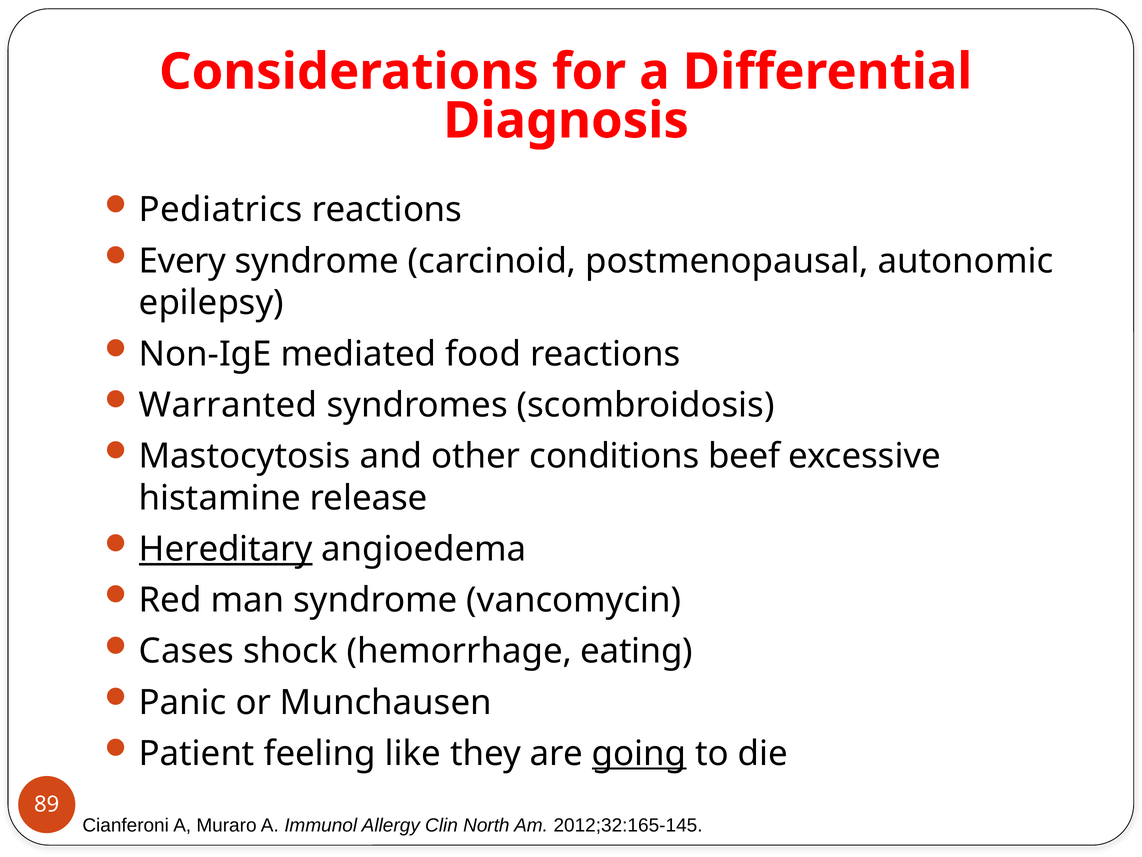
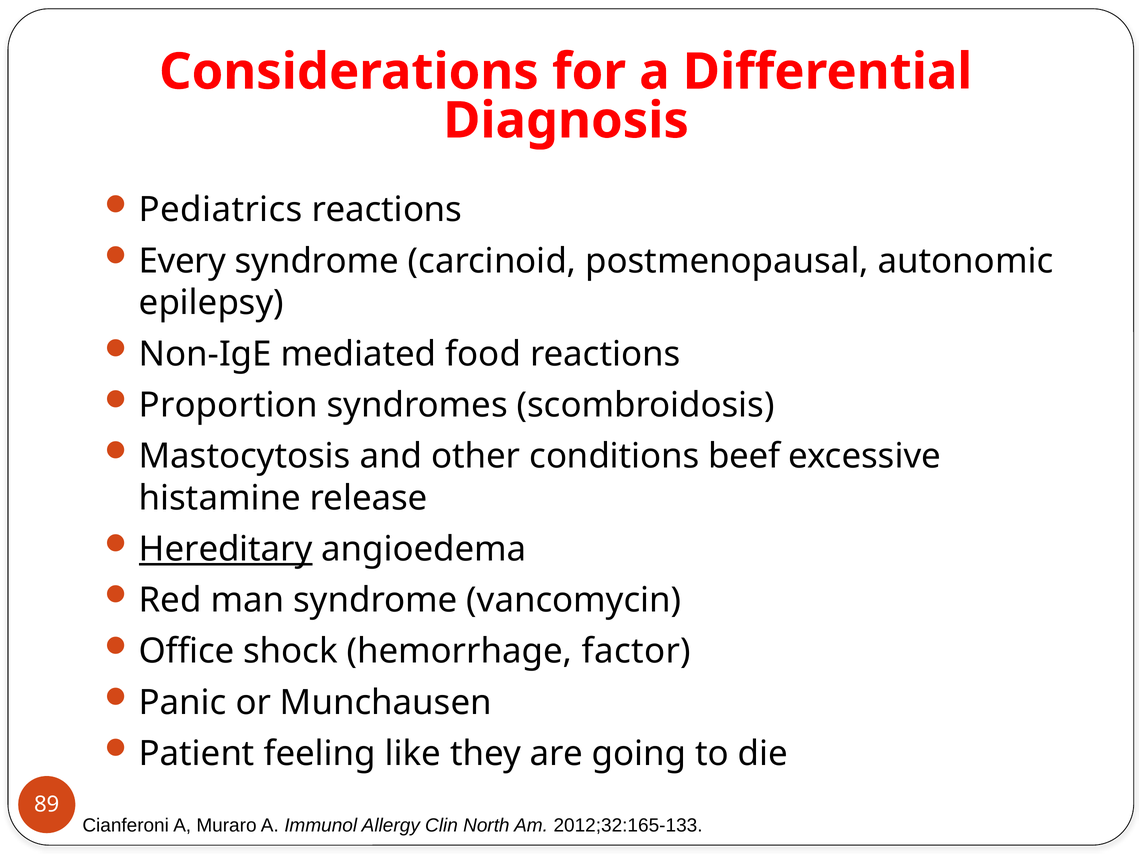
Warranted: Warranted -> Proportion (228, 405)
Cases: Cases -> Office (187, 651)
eating: eating -> factor (636, 651)
going underline: present -> none (639, 753)
2012;32:165-145: 2012;32:165-145 -> 2012;32:165-133 (628, 825)
